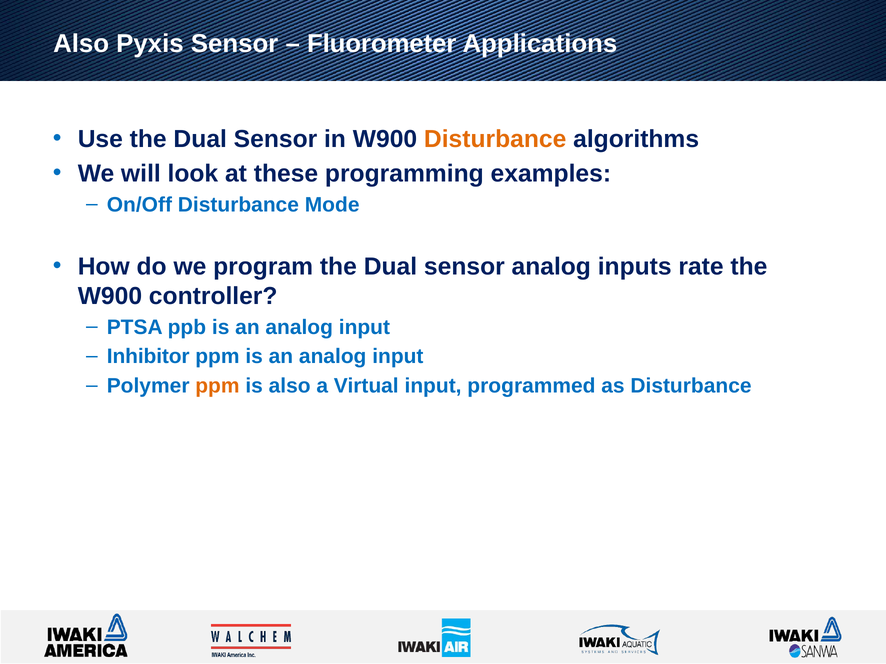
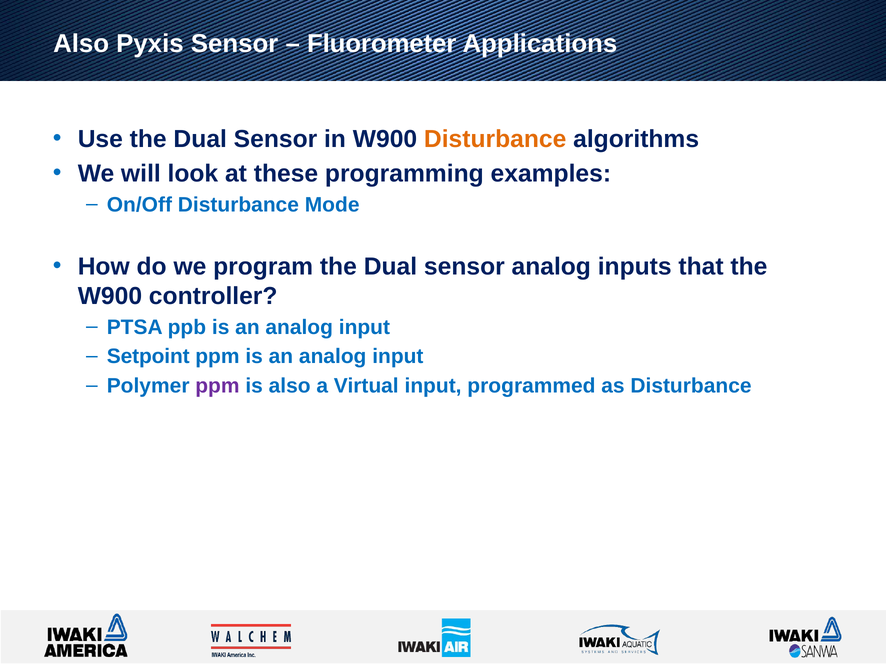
rate: rate -> that (701, 267)
Inhibitor: Inhibitor -> Setpoint (148, 357)
ppm colour: orange -> purple (217, 386)
